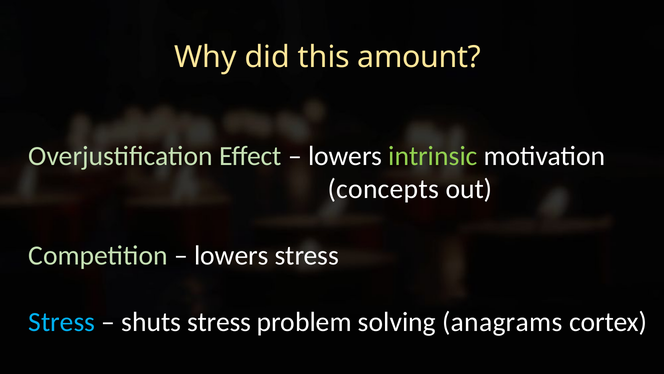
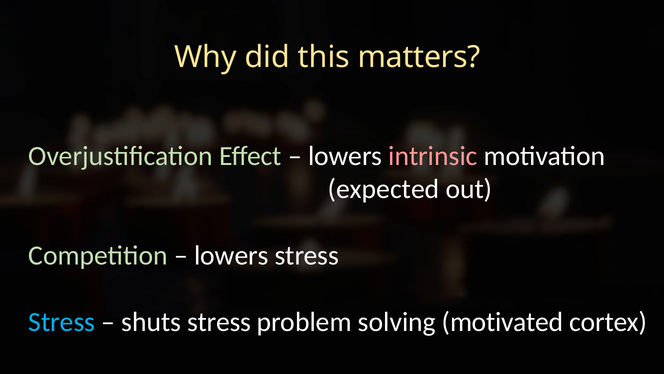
amount: amount -> matters (419, 57)
intrinsic colour: light green -> pink (433, 156)
concepts: concepts -> expected (384, 189)
anagrams: anagrams -> motivated (503, 322)
